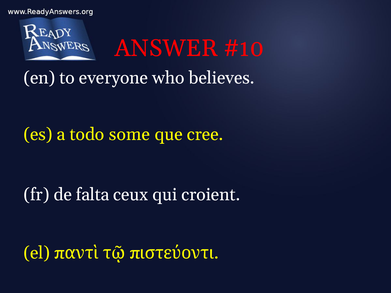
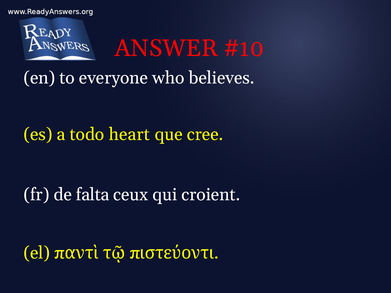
some: some -> heart (129, 135)
